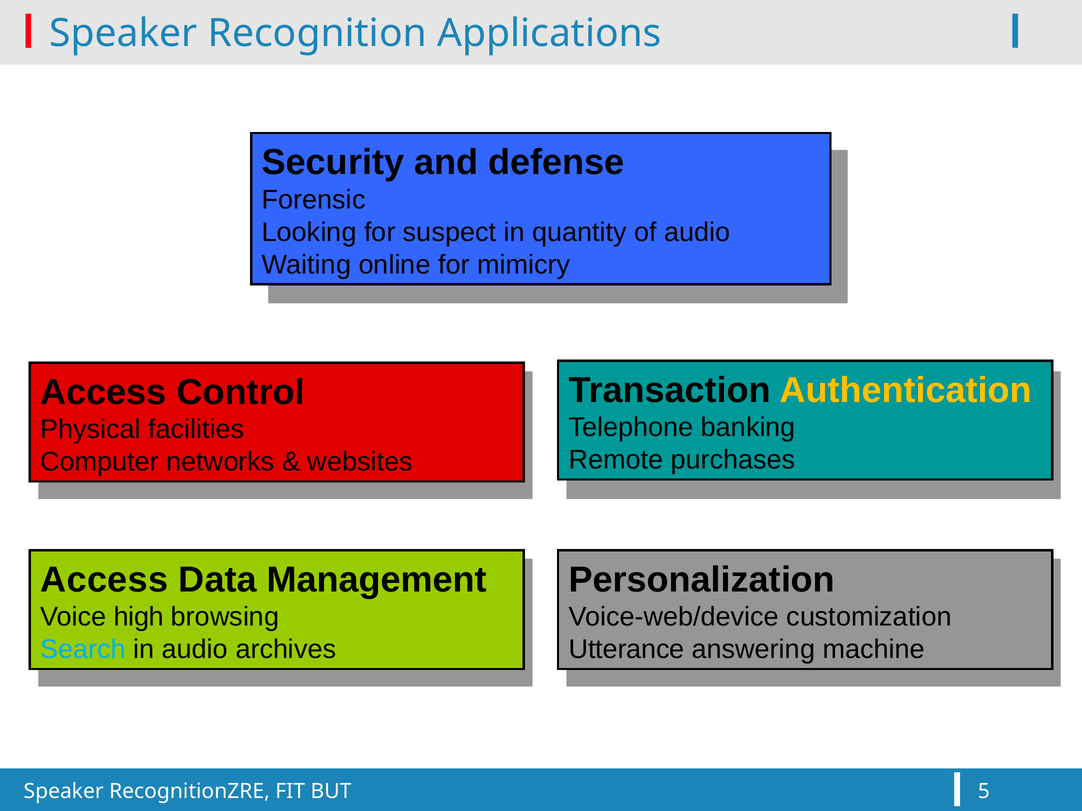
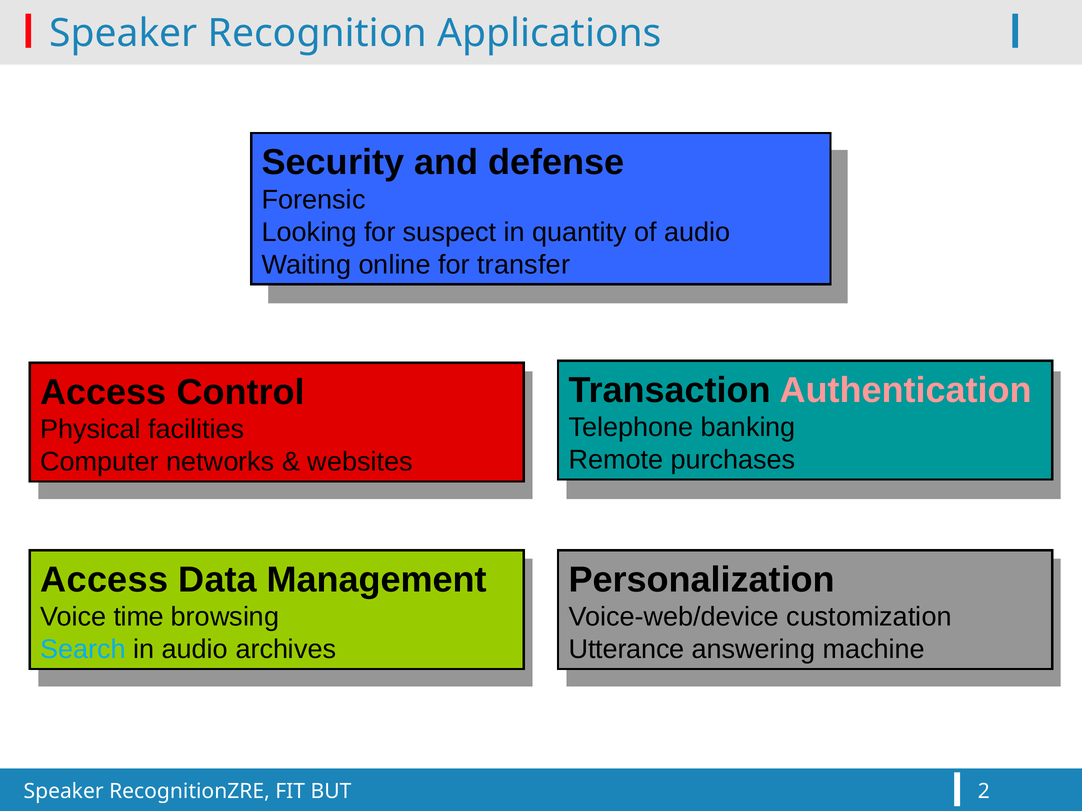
mimicry: mimicry -> transfer (524, 265)
Authentication colour: yellow -> pink (906, 390)
high: high -> time (139, 617)
5: 5 -> 2 (984, 792)
